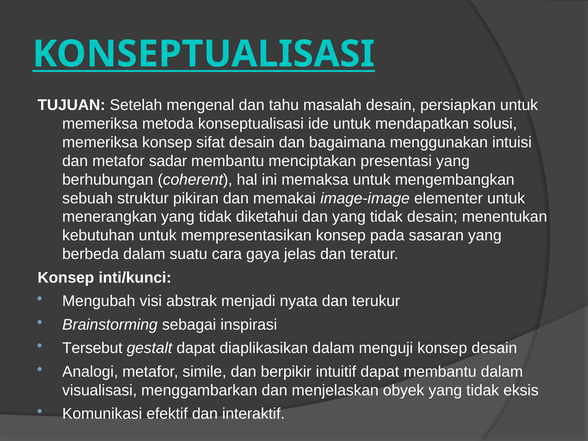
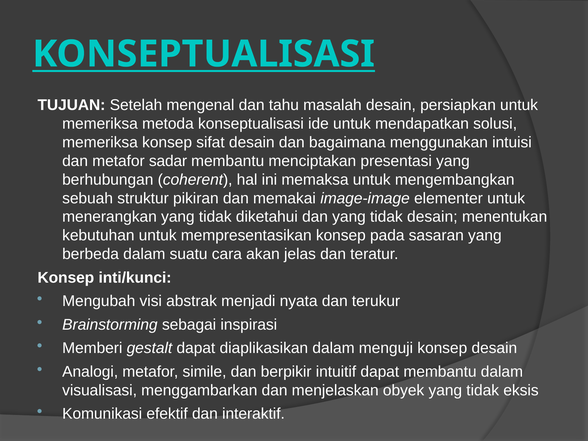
gaya: gaya -> akan (263, 254)
Tersebut: Tersebut -> Memberi (92, 348)
